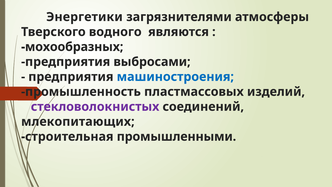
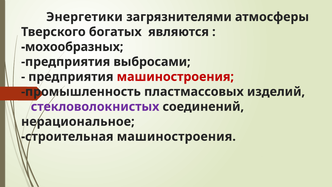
водного: водного -> богатых (115, 32)
машиностроения colour: blue -> red (175, 77)
млекопитающих: млекопитающих -> нерациональное (78, 121)
строительная промышленными: промышленными -> машиностроения (176, 136)
